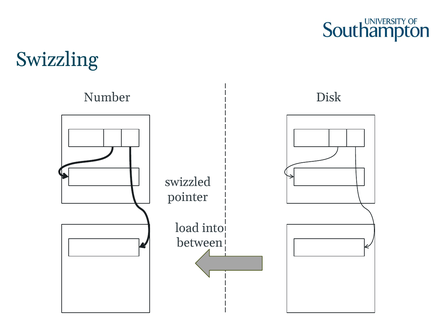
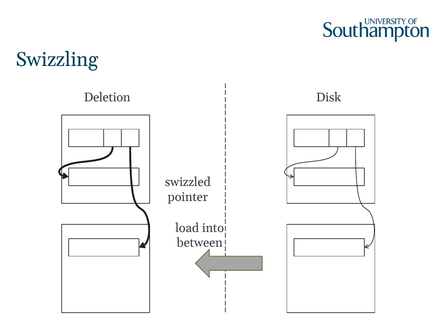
Number: Number -> Deletion (107, 97)
